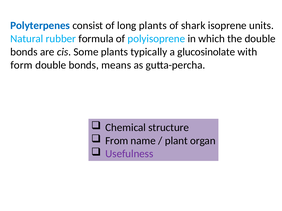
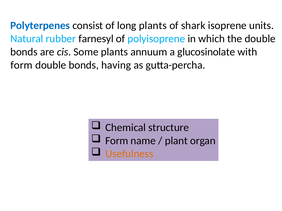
formula: formula -> farnesyl (96, 39)
typically: typically -> annuum (149, 52)
means: means -> having (116, 65)
From: From -> Form (117, 141)
Usefulness colour: purple -> orange (129, 154)
